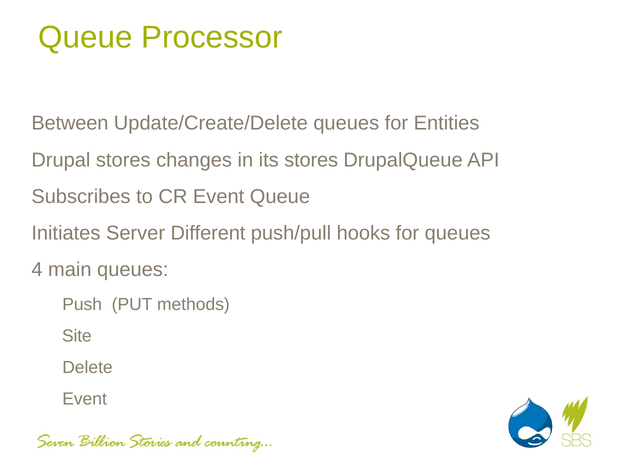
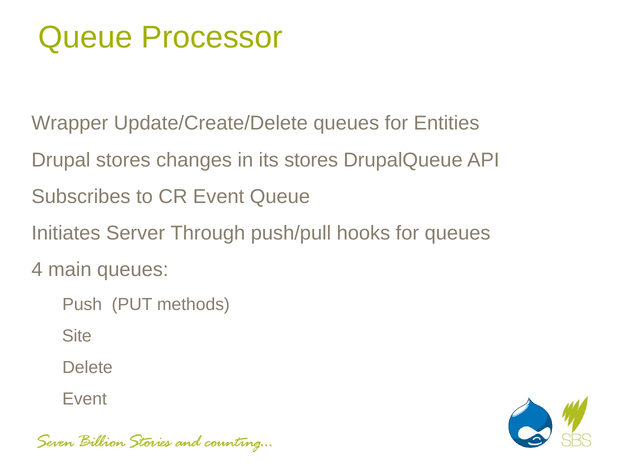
Between: Between -> Wrapper (70, 123)
Different: Different -> Through (208, 233)
